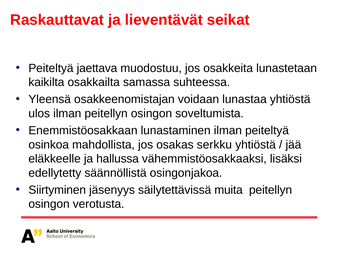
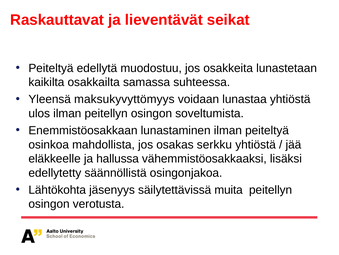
jaettava: jaettava -> edellytä (97, 68)
osakkeenomistajan: osakkeenomistajan -> maksukyvyttömyys (124, 99)
Siirtyminen: Siirtyminen -> Lähtökohta (57, 189)
